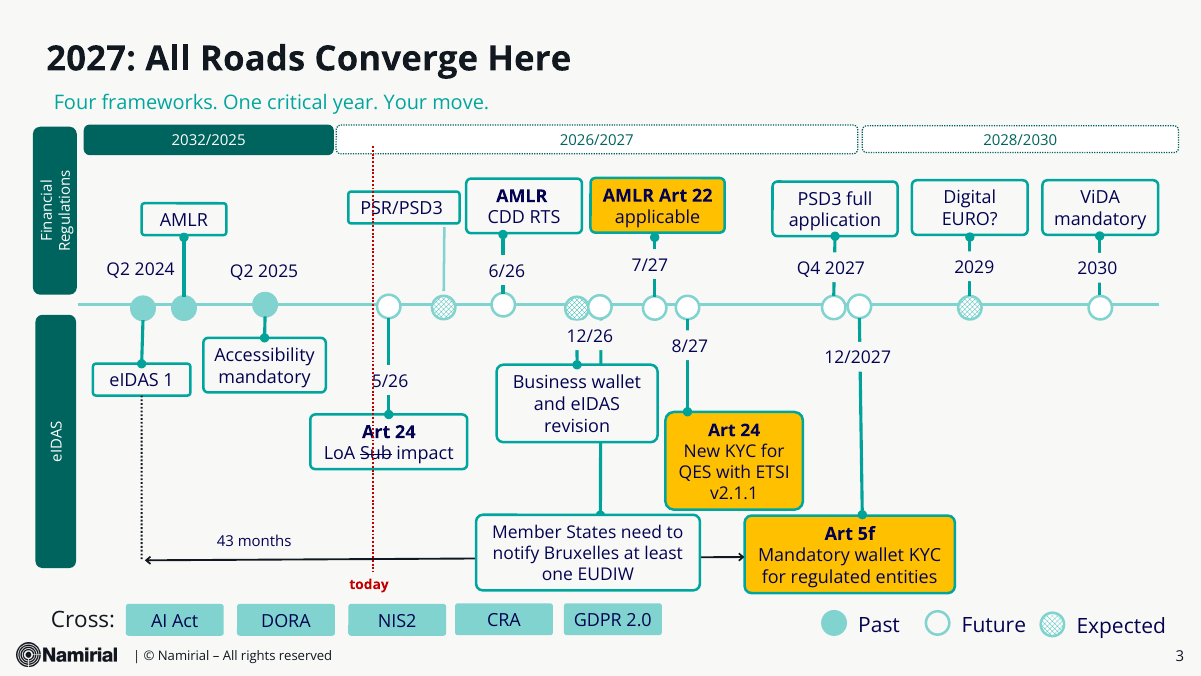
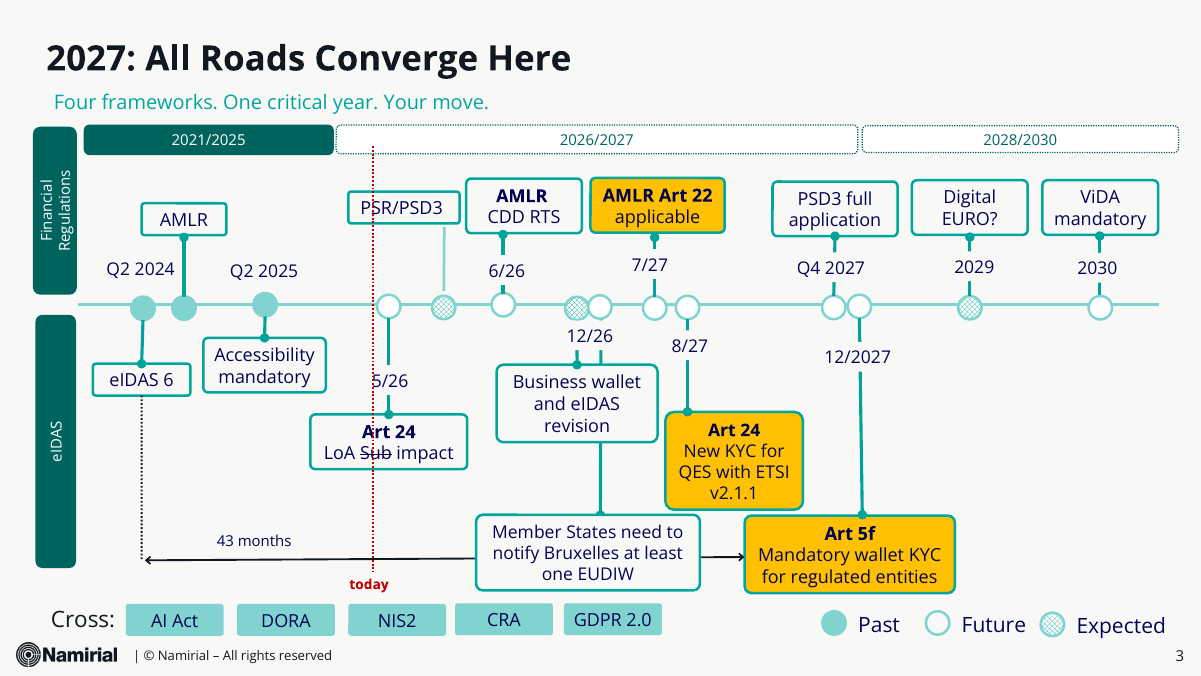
2032/2025: 2032/2025 -> 2021/2025 (209, 141)
1: 1 -> 6 (169, 381)
